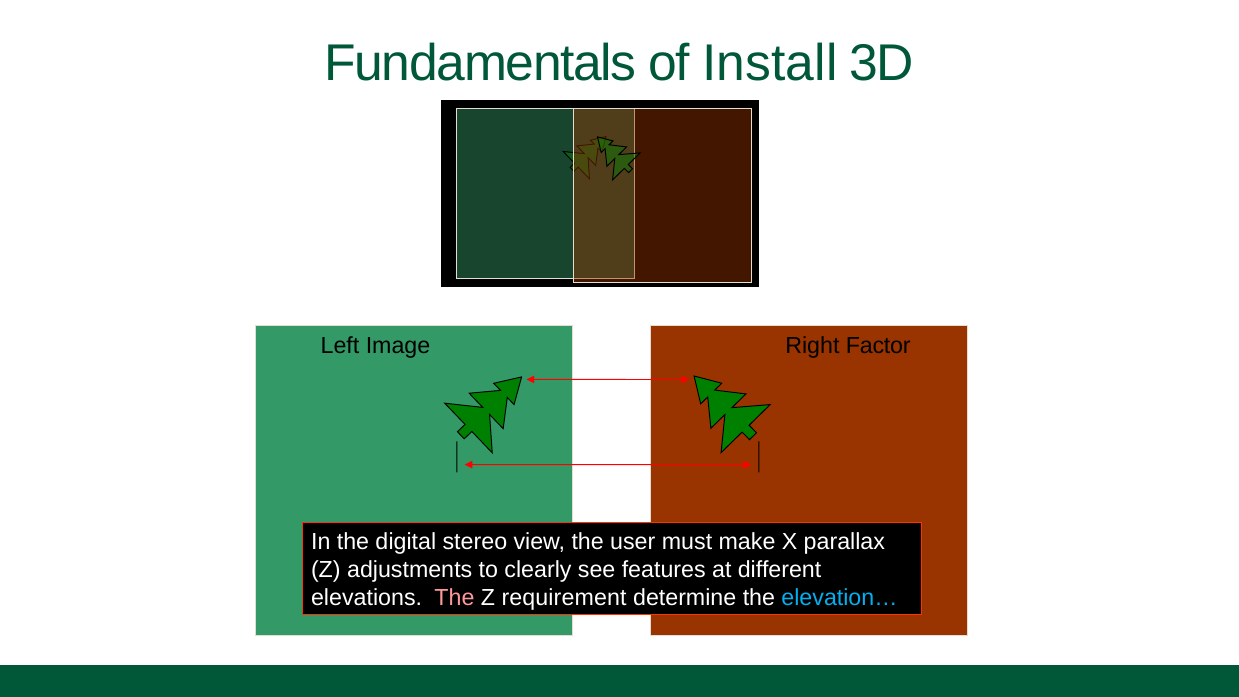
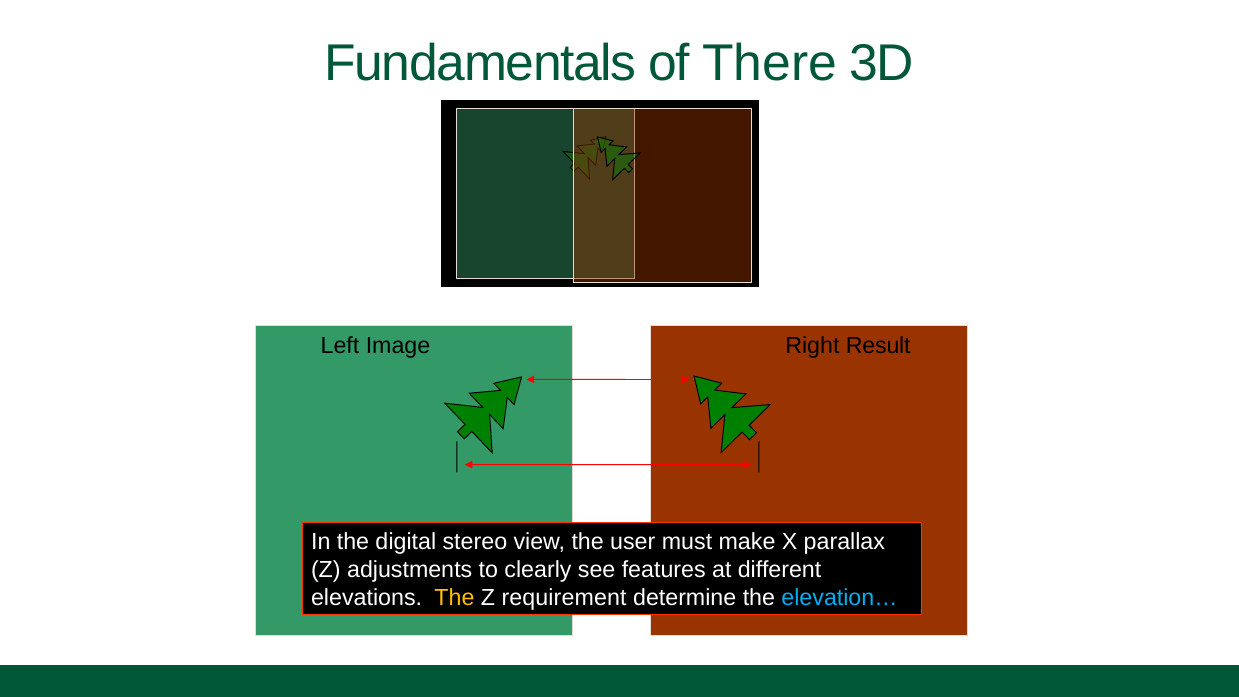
Install: Install -> There (770, 64)
Factor: Factor -> Result (878, 345)
The colour: pink -> yellow (454, 598)
